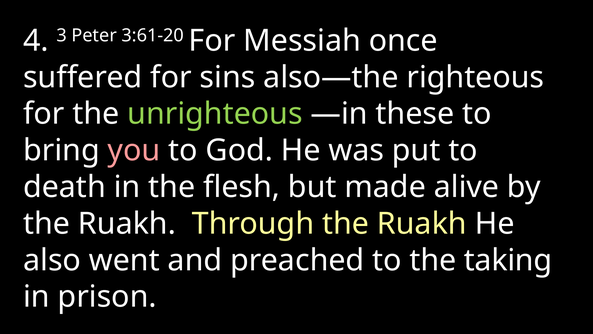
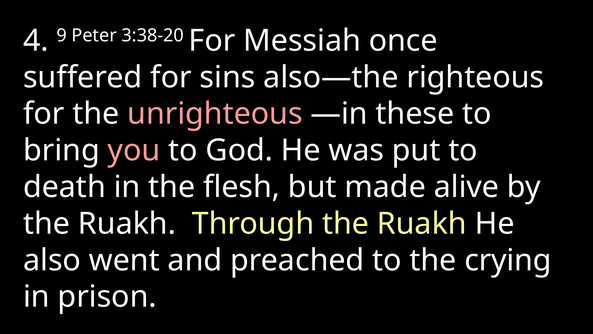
3: 3 -> 9 (62, 35)
3:61-20: 3:61-20 -> 3:38-20 (153, 35)
unrighteous colour: light green -> pink (215, 114)
taking: taking -> crying (508, 260)
